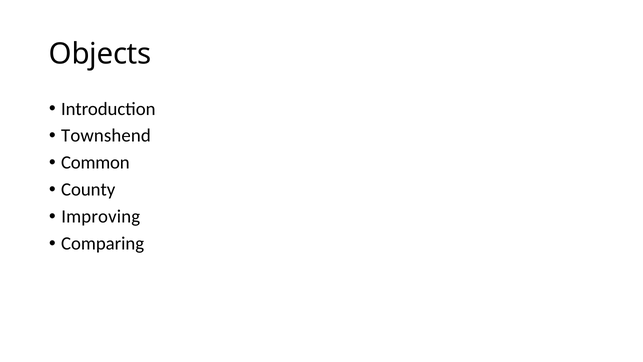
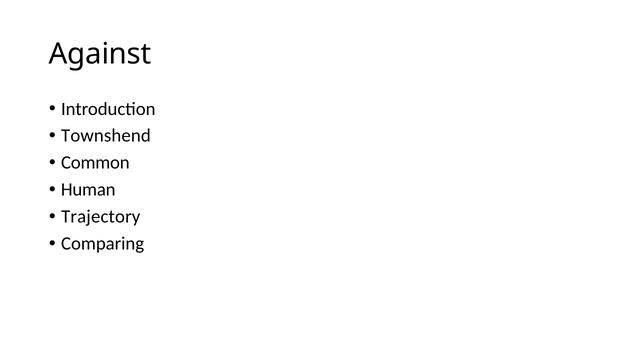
Objects: Objects -> Against (100, 54)
County: County -> Human (88, 190)
Improving: Improving -> Trajectory (101, 217)
